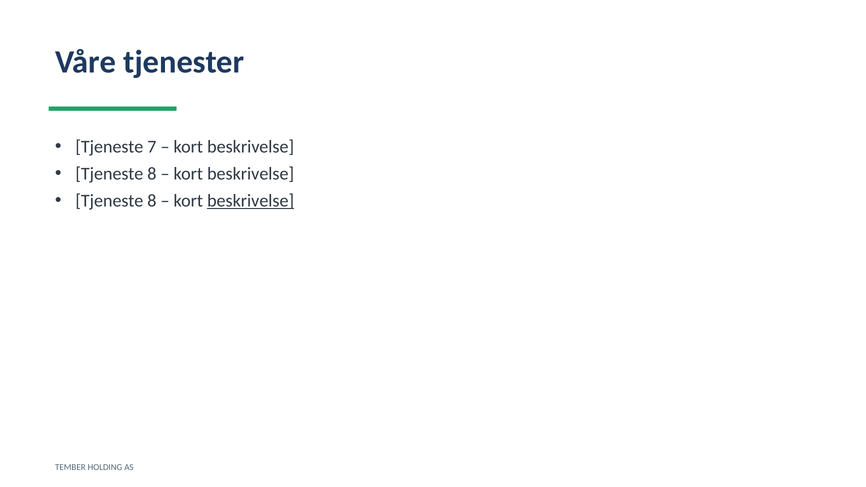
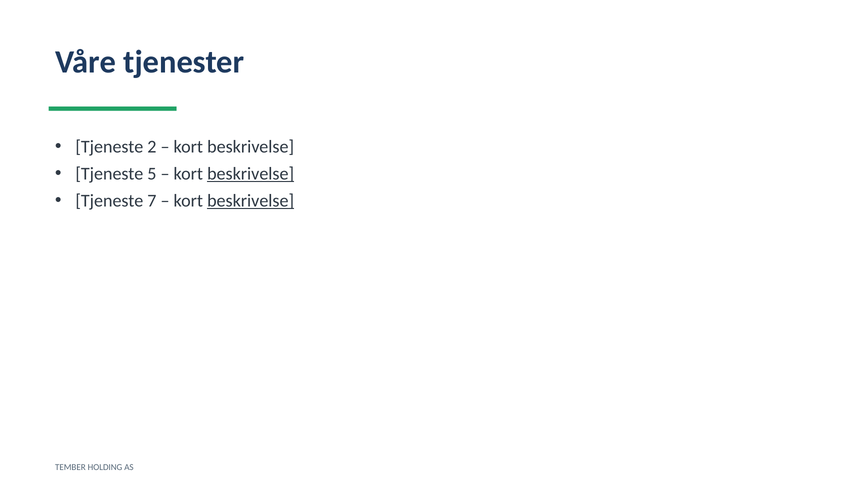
7: 7 -> 2 (152, 147)
8: 8 -> 5 (152, 174)
beskrivelse underline: none -> present (251, 174)
8: 8 -> 7 (152, 201)
